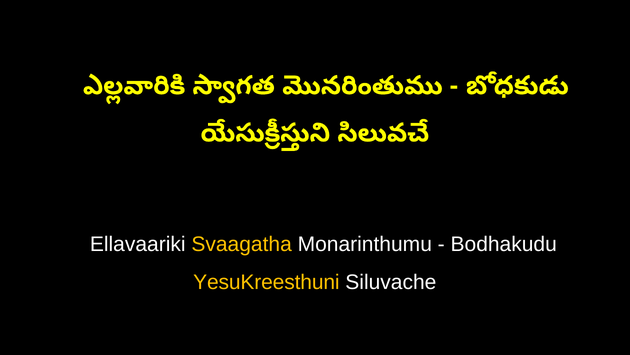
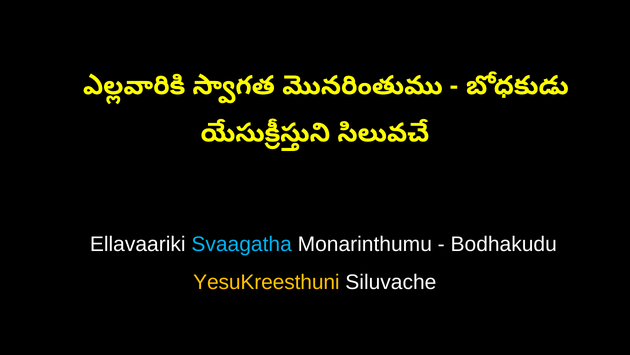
Svaagatha colour: yellow -> light blue (242, 244)
